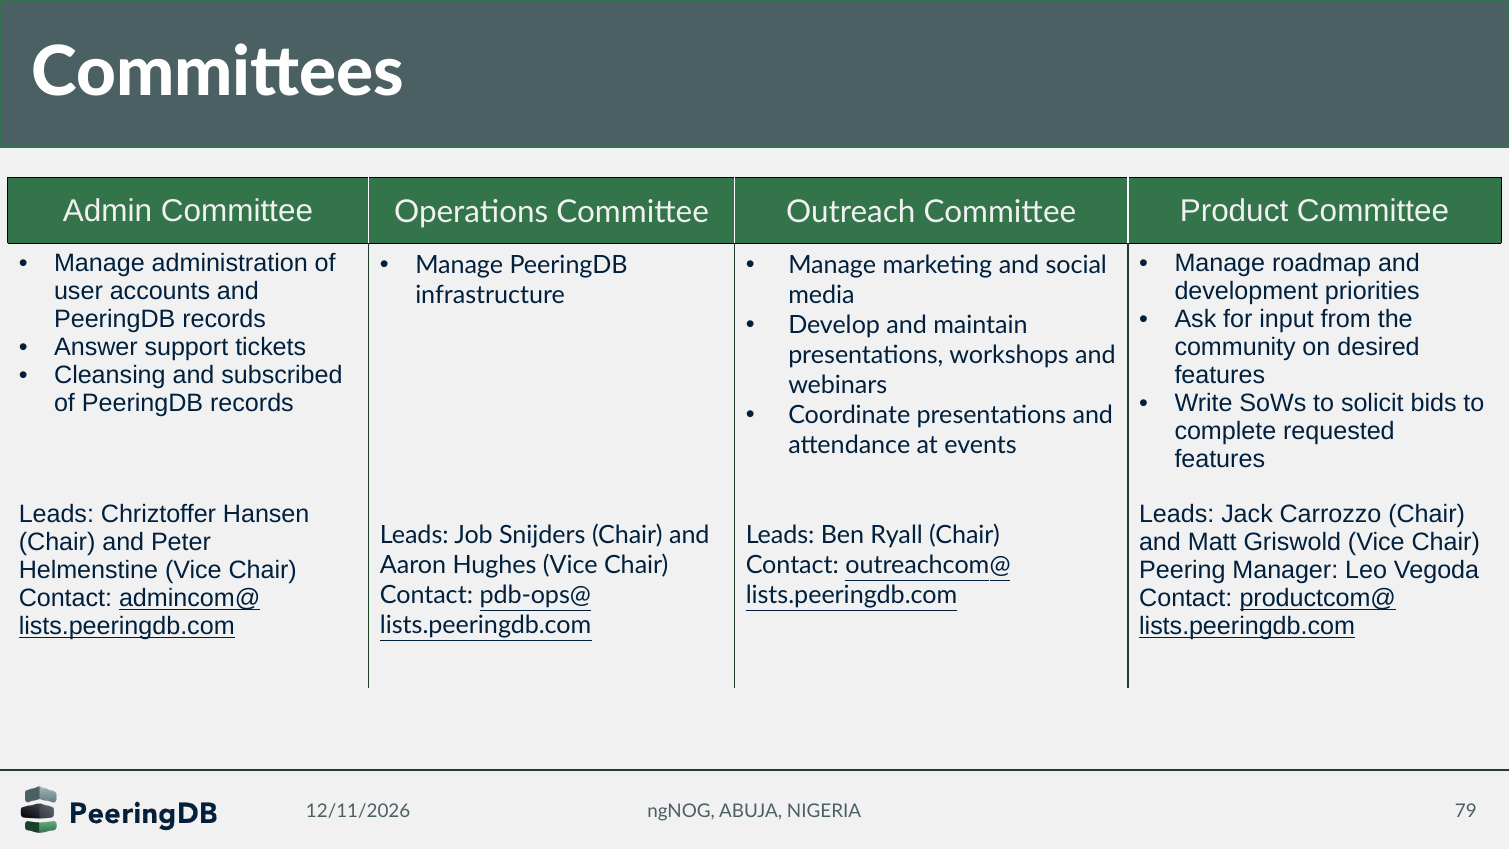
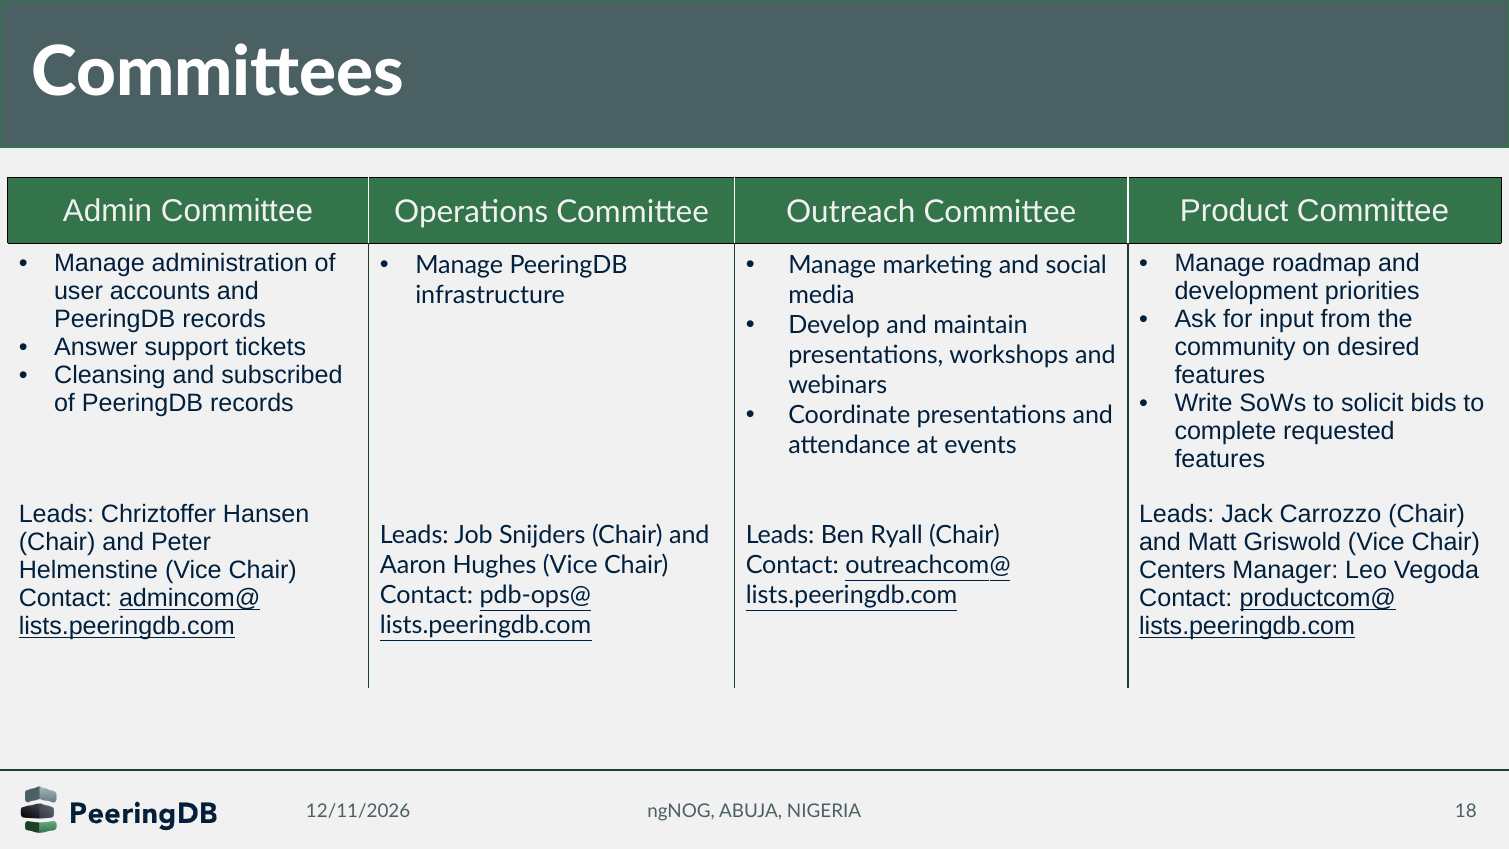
Peering: Peering -> Centers (1182, 570)
79: 79 -> 18 (1466, 811)
